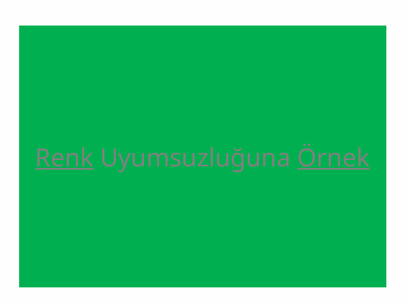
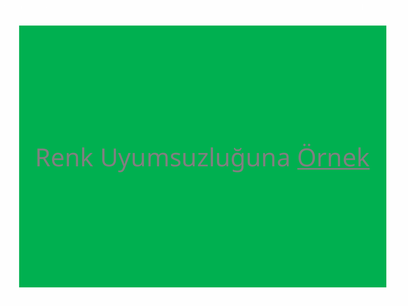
Renk underline: present -> none (64, 158)
